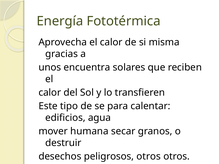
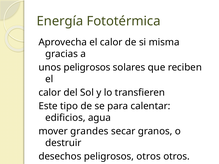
unos encuentra: encuentra -> peligrosos (87, 67)
humana: humana -> grandes (89, 131)
